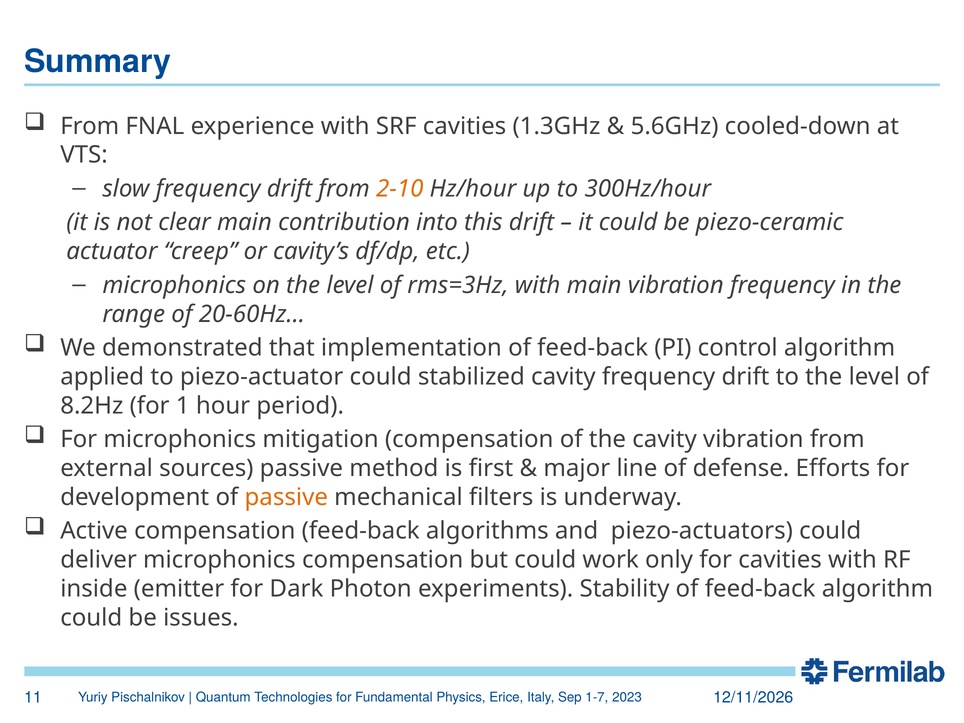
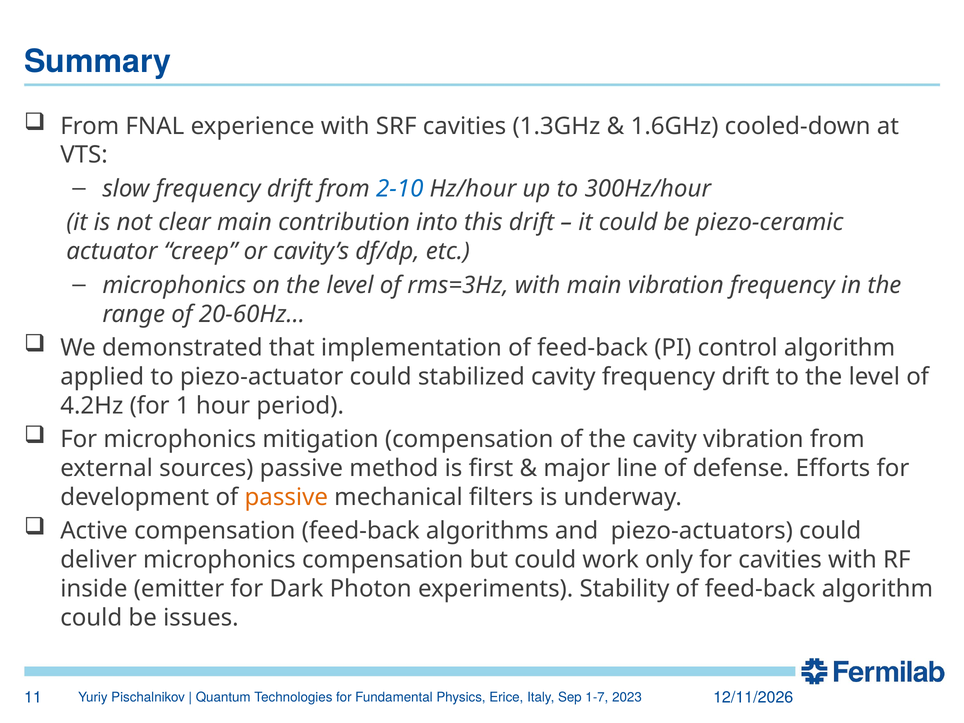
5.6GHz: 5.6GHz -> 1.6GHz (675, 126)
2-10 colour: orange -> blue (400, 189)
8.2Hz: 8.2Hz -> 4.2Hz (92, 406)
